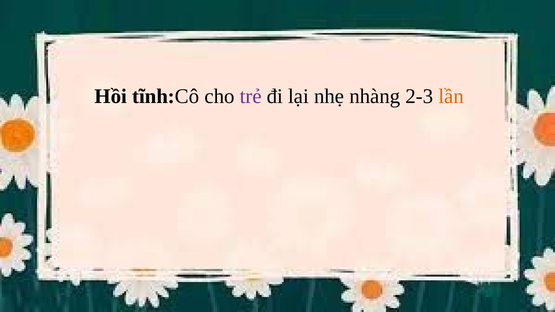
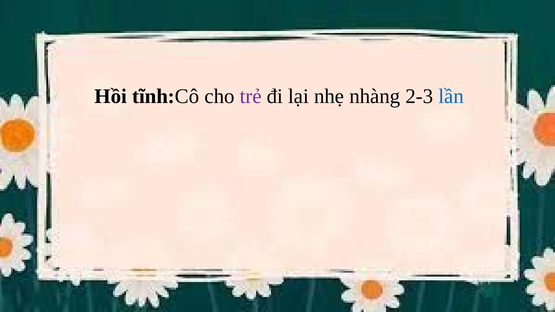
lần colour: orange -> blue (451, 96)
